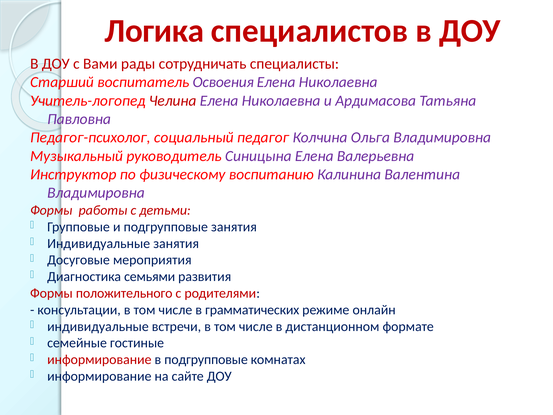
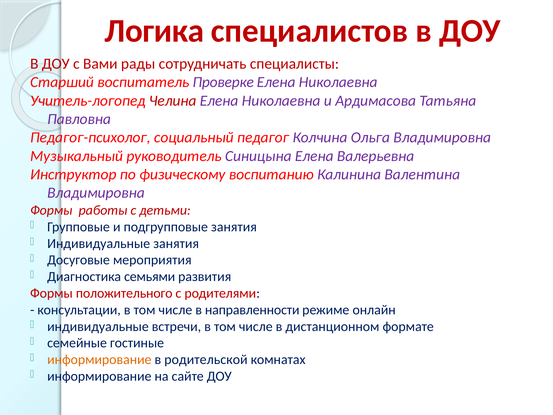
Освоения: Освоения -> Проверке (223, 82)
грамматических: грамматических -> направленности (252, 310)
информирование colour: red -> orange (99, 359)
в подгрупповые: подгрупповые -> родительской (206, 359)
